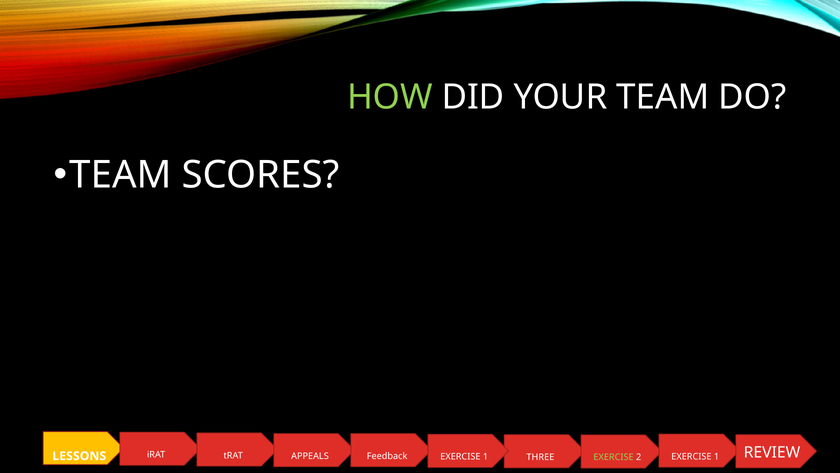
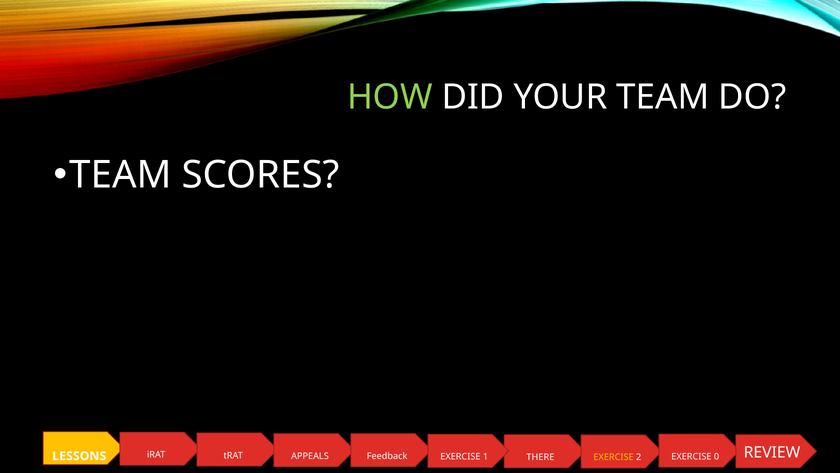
EXERCISE colour: light green -> yellow (614, 457)
2 EXERCISE 1: 1 -> 0 (717, 456)
THREE: THREE -> THERE (540, 457)
